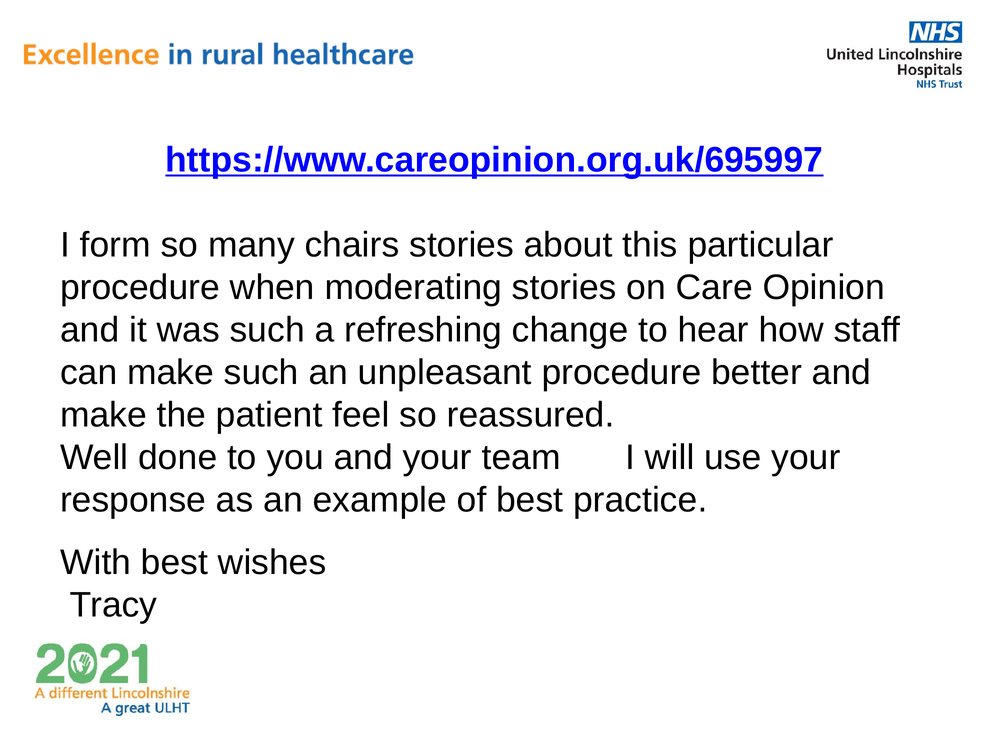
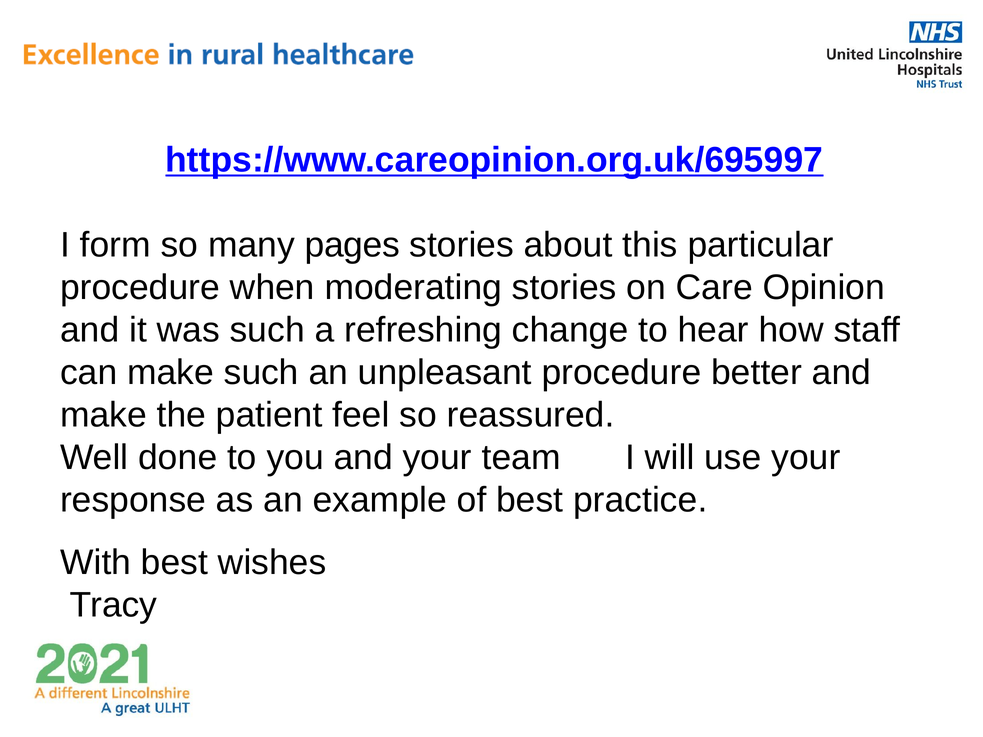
chairs: chairs -> pages (352, 245)
